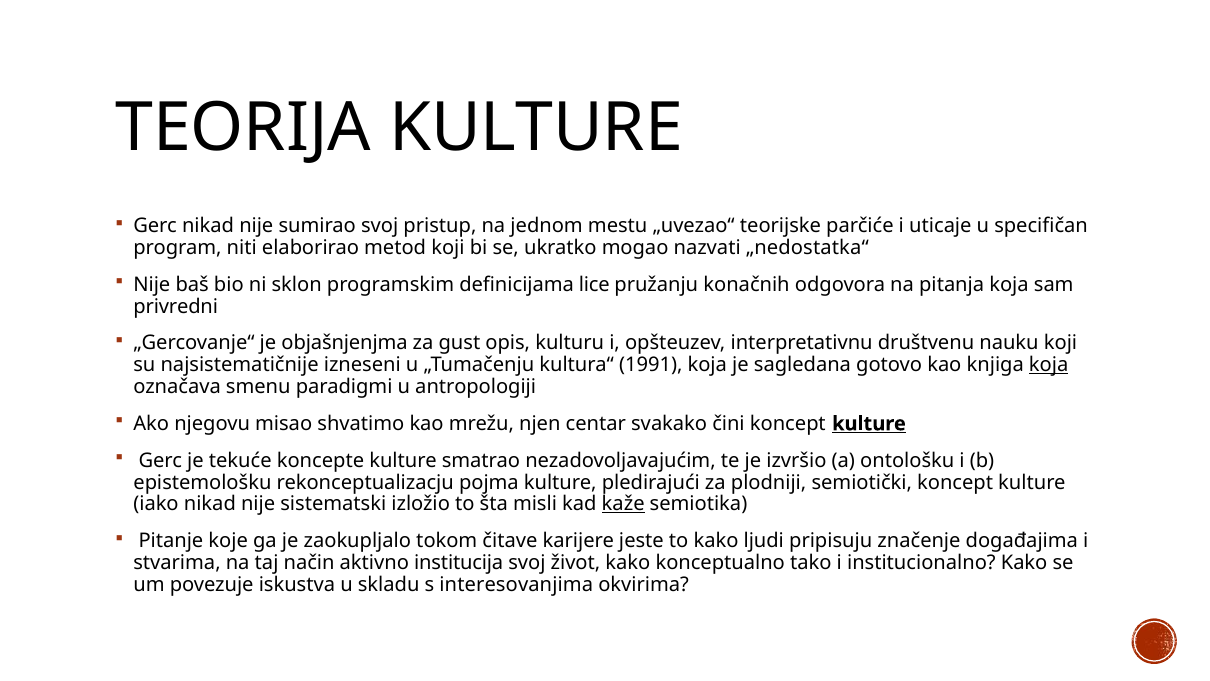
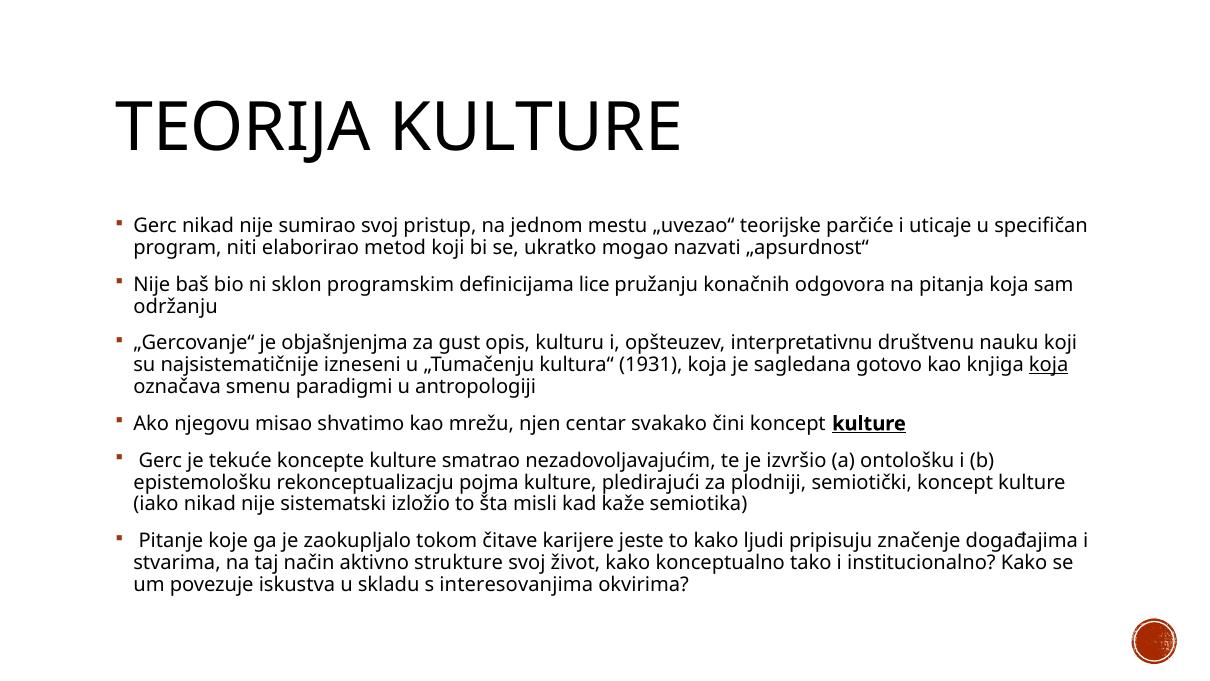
„nedostatka“: „nedostatka“ -> „apsurdnost“ (807, 248)
privredni: privredni -> održanju (176, 306)
1991: 1991 -> 1931 (651, 365)
kaže underline: present -> none (623, 504)
institucija: institucija -> strukture (459, 562)
